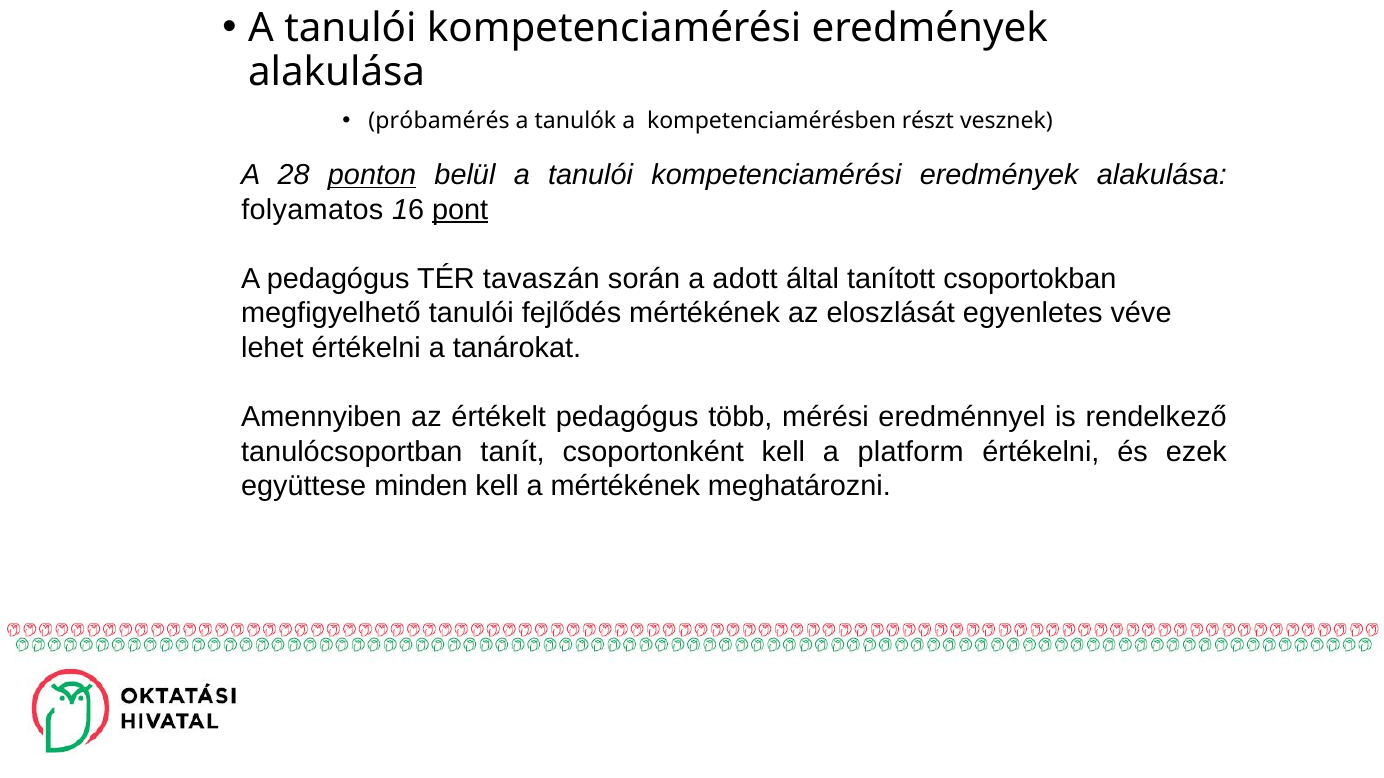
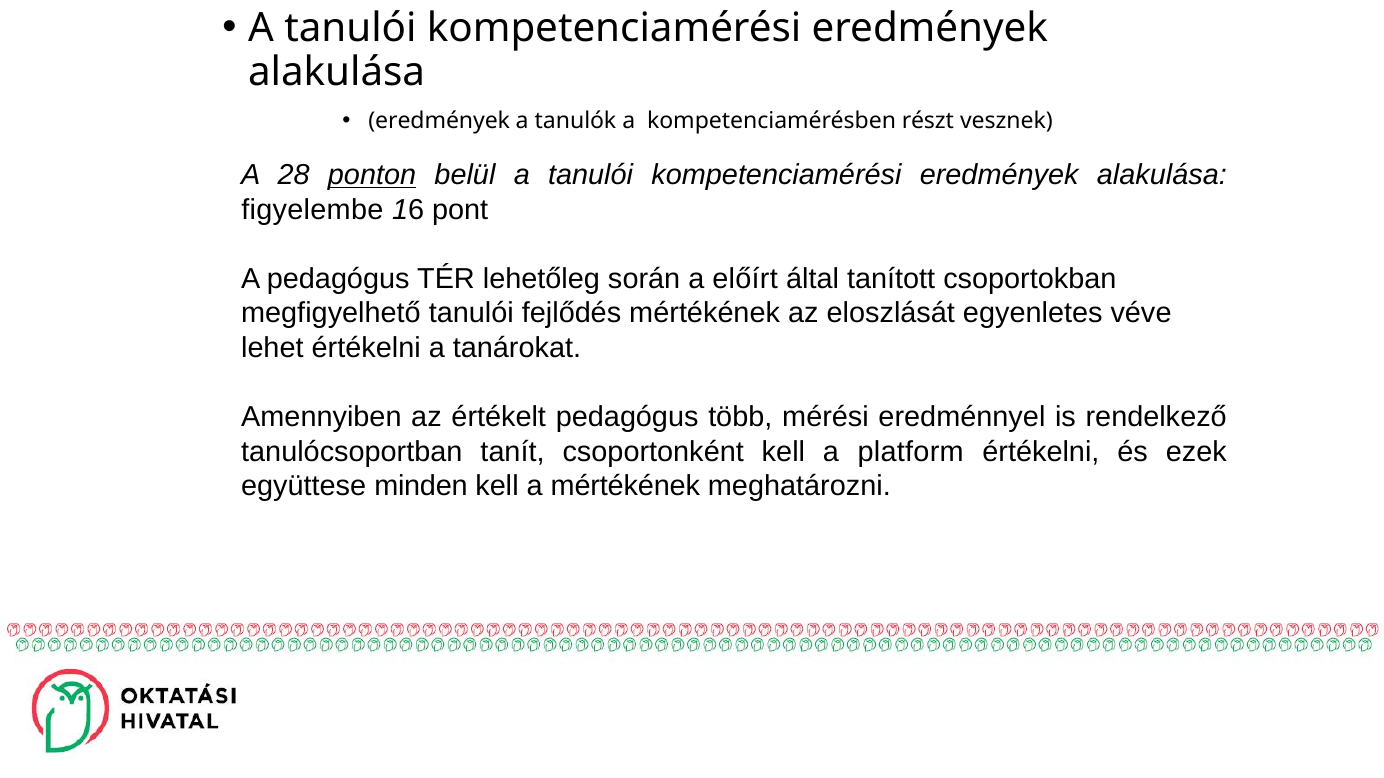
próbamérés: próbamérés -> eredmények (439, 121)
folyamatos: folyamatos -> figyelembe (312, 210)
pont underline: present -> none (460, 210)
tavaszán: tavaszán -> lehetőleg (541, 279)
adott: adott -> előírt (745, 279)
